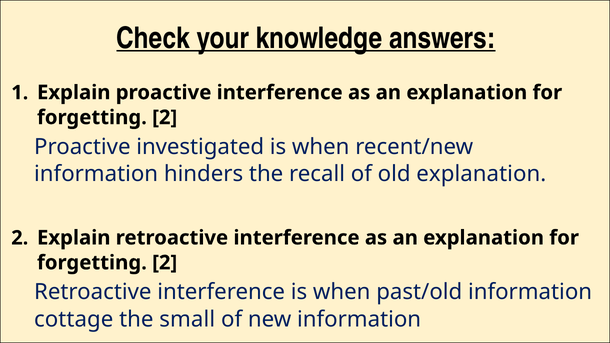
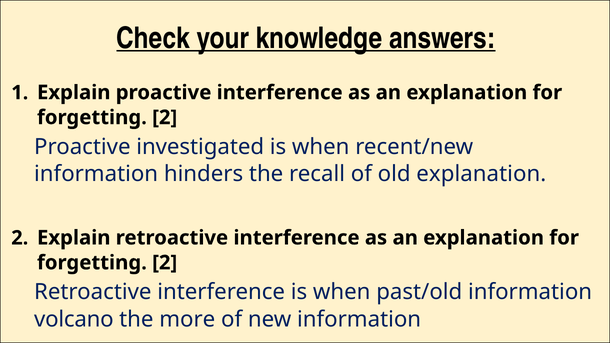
cottage: cottage -> volcano (74, 319)
small: small -> more (187, 319)
